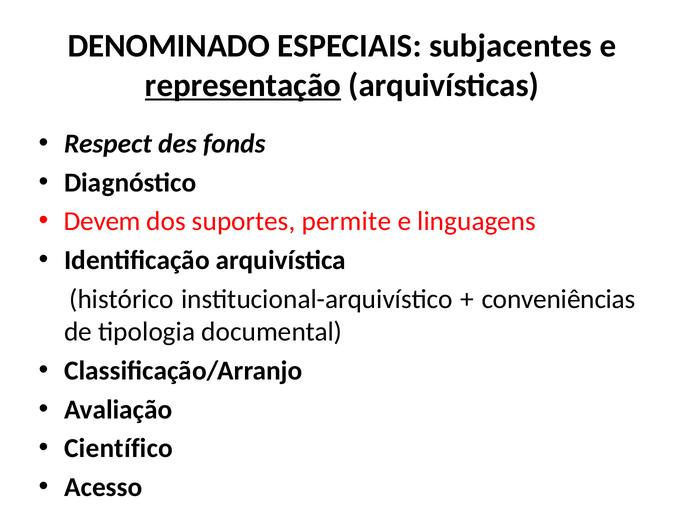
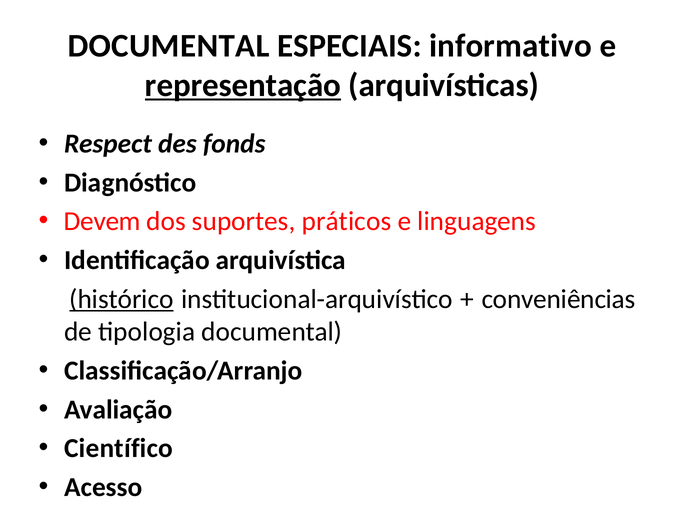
DENOMINADO: DENOMINADO -> DOCUMENTAL (169, 46)
subjacentes: subjacentes -> informativo (510, 46)
permite: permite -> práticos (346, 221)
histórico underline: none -> present (121, 299)
